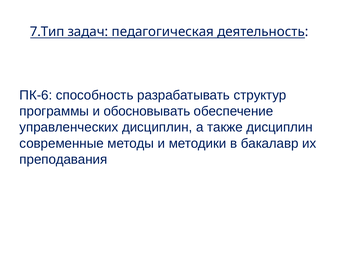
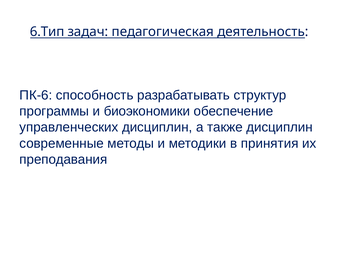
7.Тип: 7.Тип -> 6.Тип (47, 32)
обосновывать: обосновывать -> биоэкономики (147, 111)
бакалавр: бакалавр -> принятия (270, 143)
